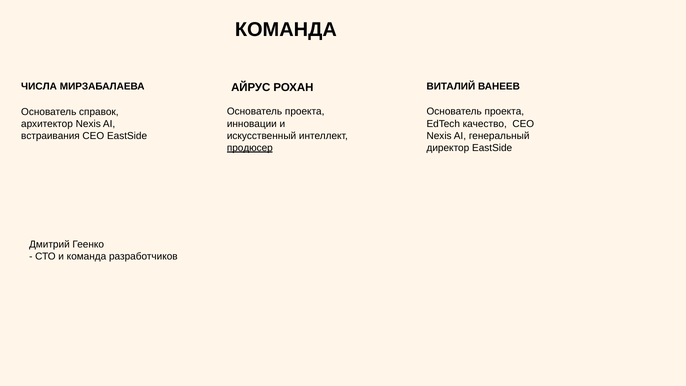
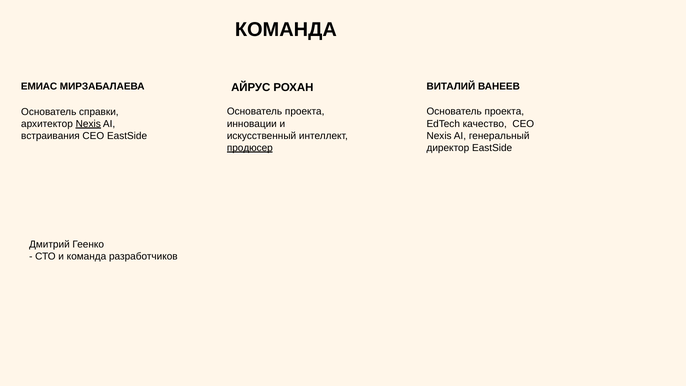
ЧИСЛА: ЧИСЛА -> ЕМИАС (39, 87)
справок: справок -> справки (99, 112)
Nexis underline: none -> present (88, 124)
